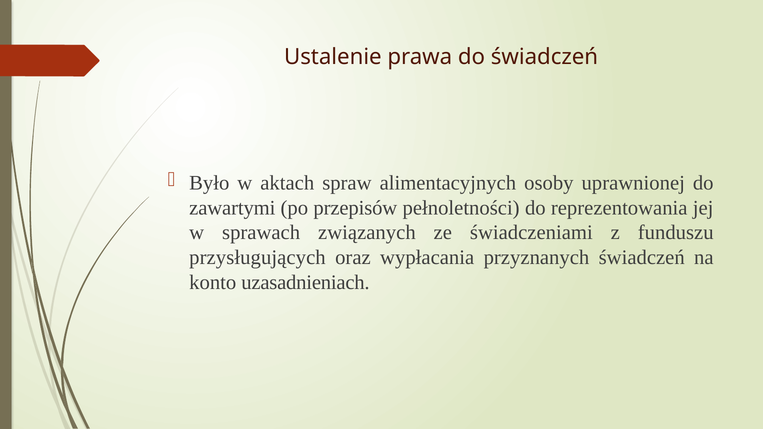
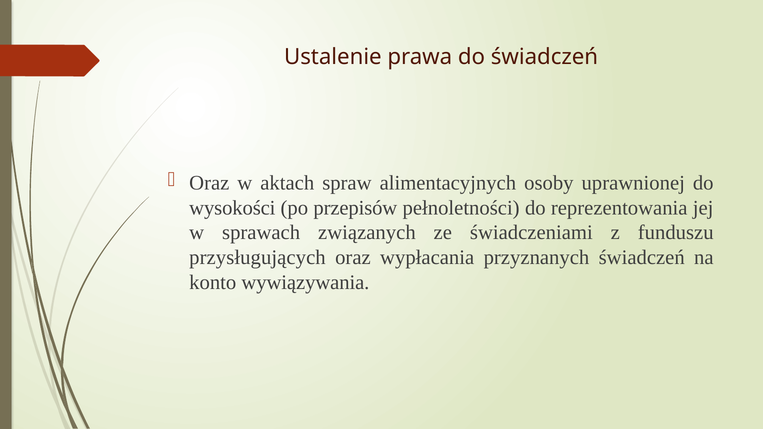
Było: Było -> Oraz (209, 183)
zawartymi: zawartymi -> wysokości (232, 208)
uzasadnieniach: uzasadnieniach -> wywiązywania (305, 282)
